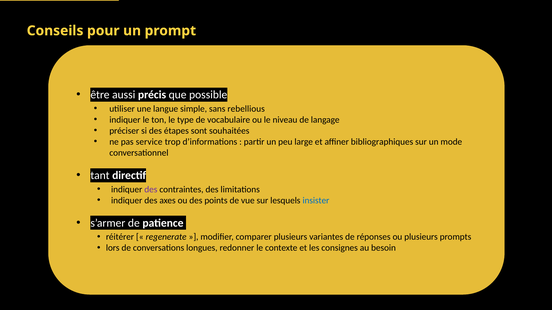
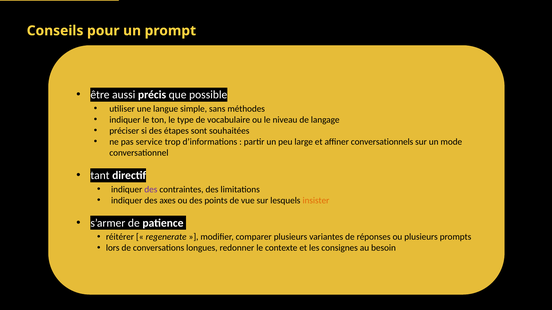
rebellious: rebellious -> méthodes (246, 109)
bibliographiques: bibliographiques -> conversationnels (382, 142)
insister colour: blue -> orange (316, 201)
